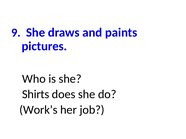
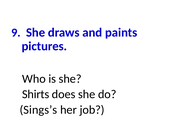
Work’s: Work’s -> Sings’s (38, 110)
